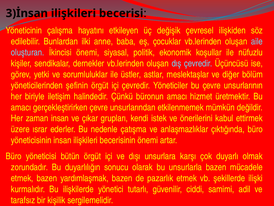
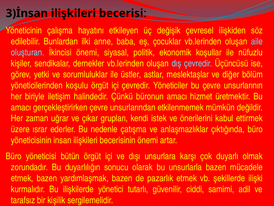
şefinin: şefinin -> koşulu (77, 85)
zaman insan: insan -> uğrar (60, 118)
